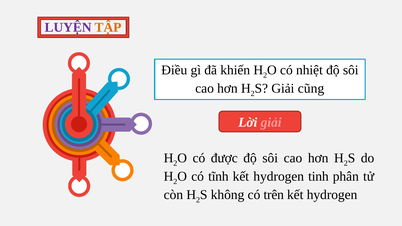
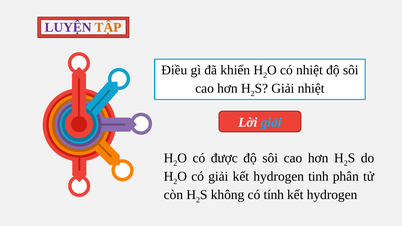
Giải cũng: cũng -> nhiệt (311, 88)
giải colour: pink -> light blue (271, 122)
có tĩnh: tĩnh -> giải (218, 176)
trên: trên -> tính (274, 195)
